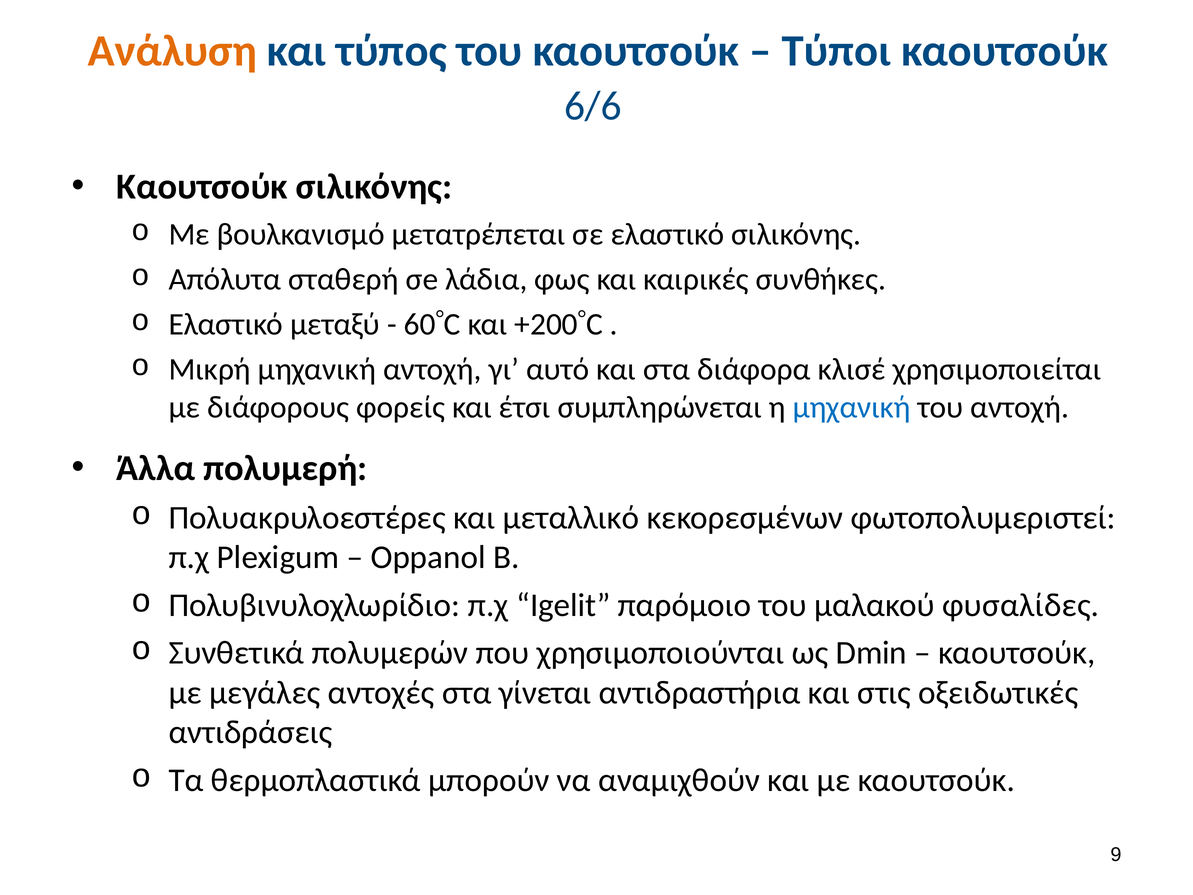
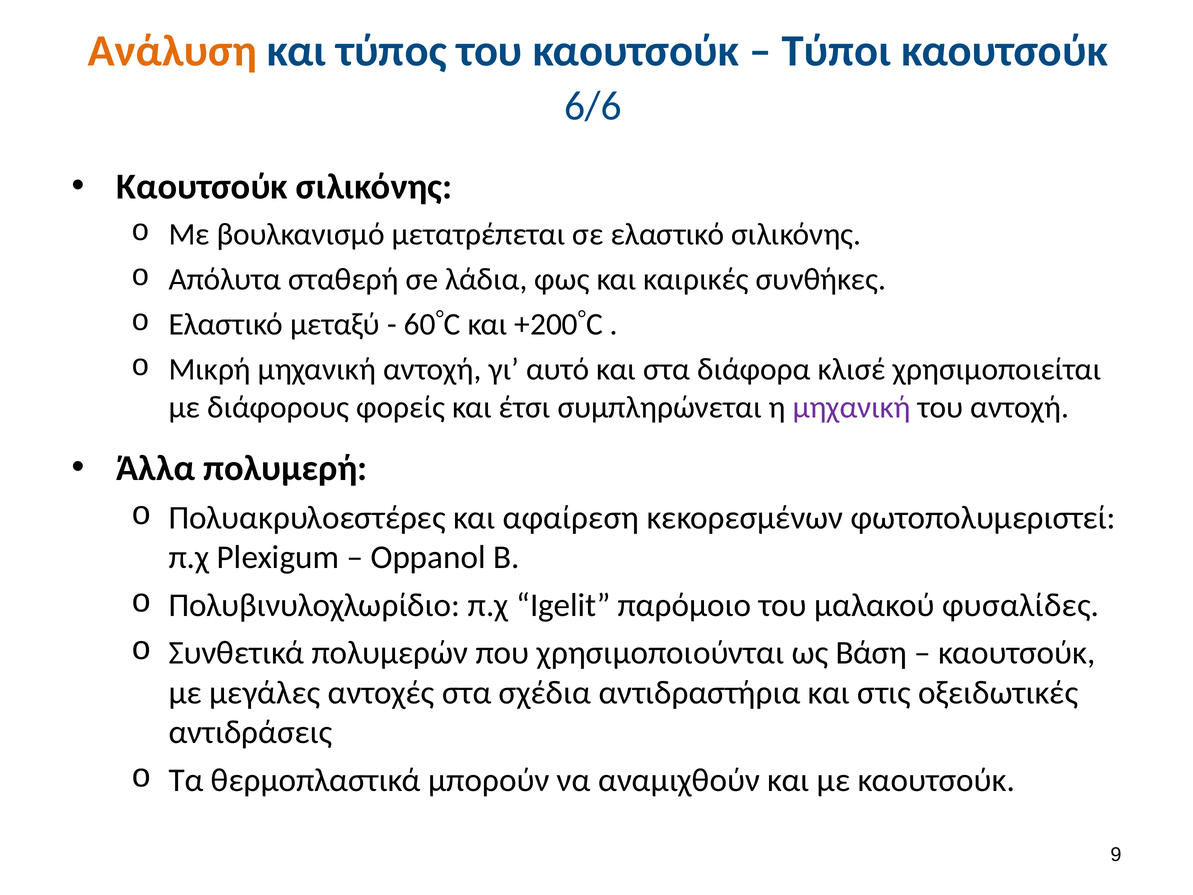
μηχανική colour: blue -> purple (852, 407)
μεταλλικό: μεταλλικό -> αφαίρεση (571, 517)
Dmin: Dmin -> Βάση (871, 653)
γίνεται: γίνεται -> σχέδια (545, 693)
